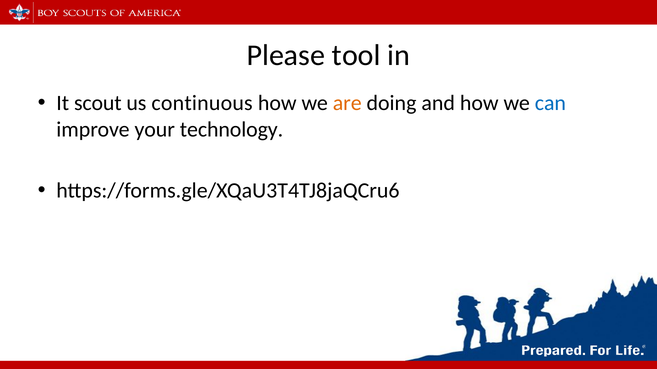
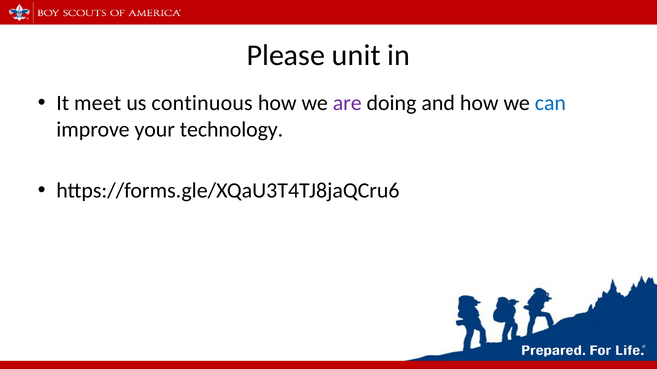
tool: tool -> unit (356, 55)
scout: scout -> meet (98, 103)
are colour: orange -> purple (347, 103)
